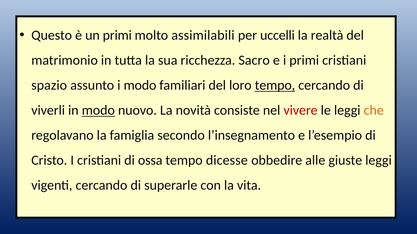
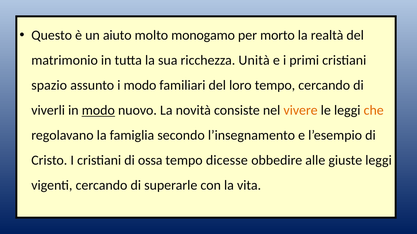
un primi: primi -> aiuto (117, 36)
assimilabili: assimilabili -> monogamo (203, 36)
uccelli: uccelli -> morto (277, 36)
Sacro: Sacro -> Unità (254, 61)
tempo underline: present -> none (275, 86)
vivere colour: red -> orange (301, 111)
